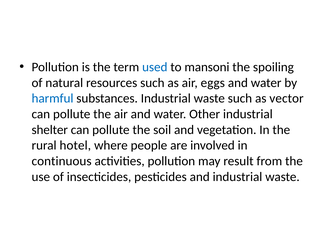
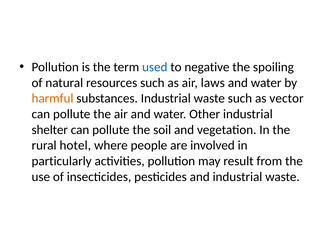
mansoni: mansoni -> negative (207, 67)
eggs: eggs -> laws (213, 83)
harmful colour: blue -> orange (53, 98)
continuous: continuous -> particularly (62, 161)
